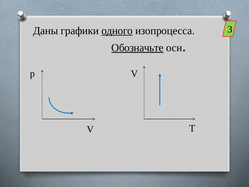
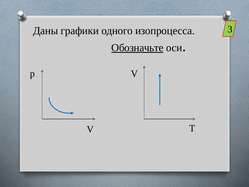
одного underline: present -> none (117, 31)
